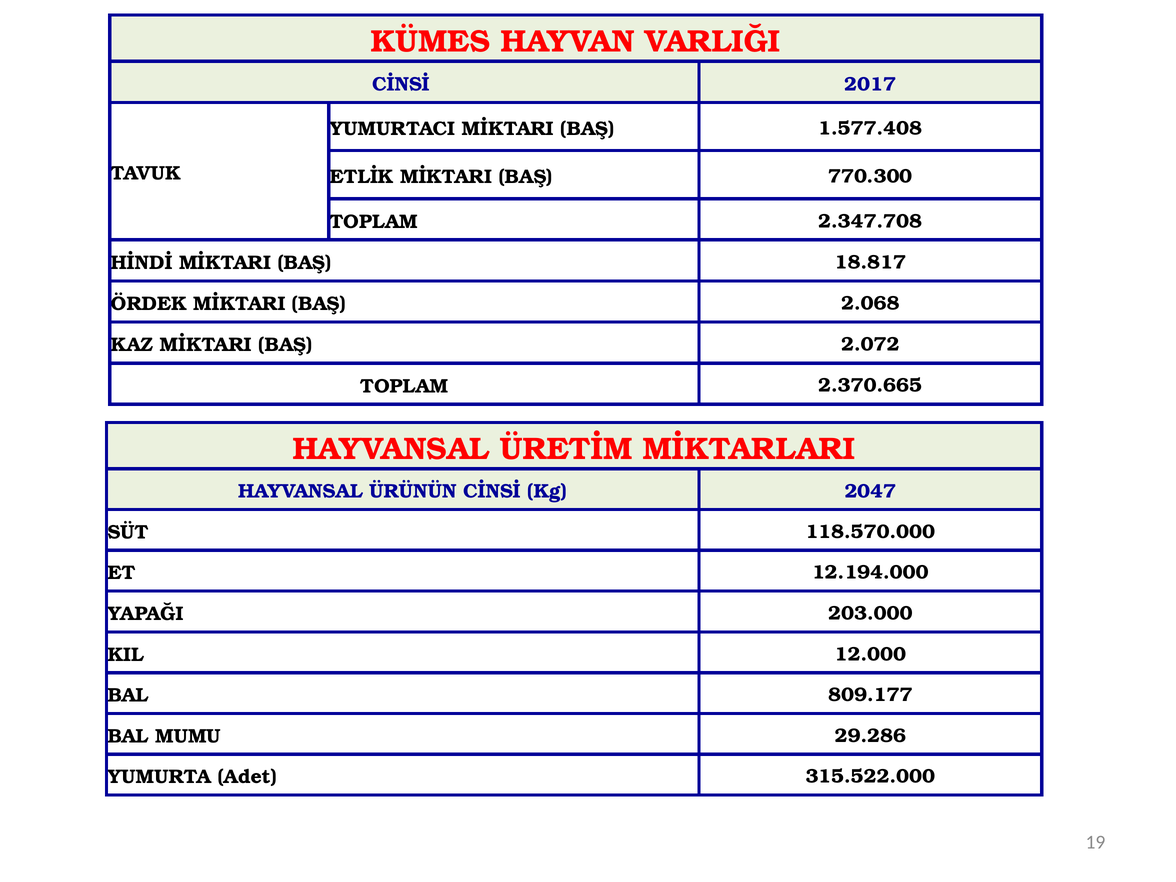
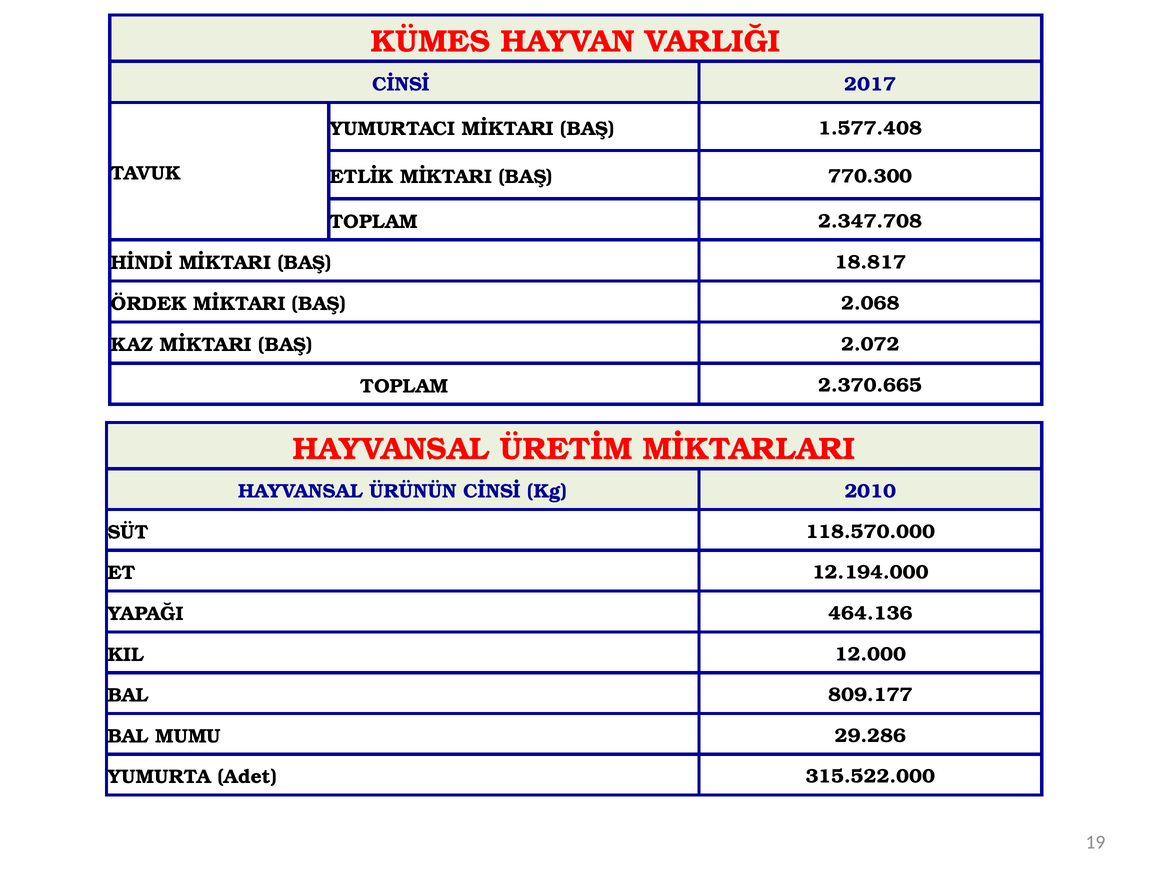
2047: 2047 -> 2010 (870, 491)
203.000: 203.000 -> 464.136 (870, 613)
